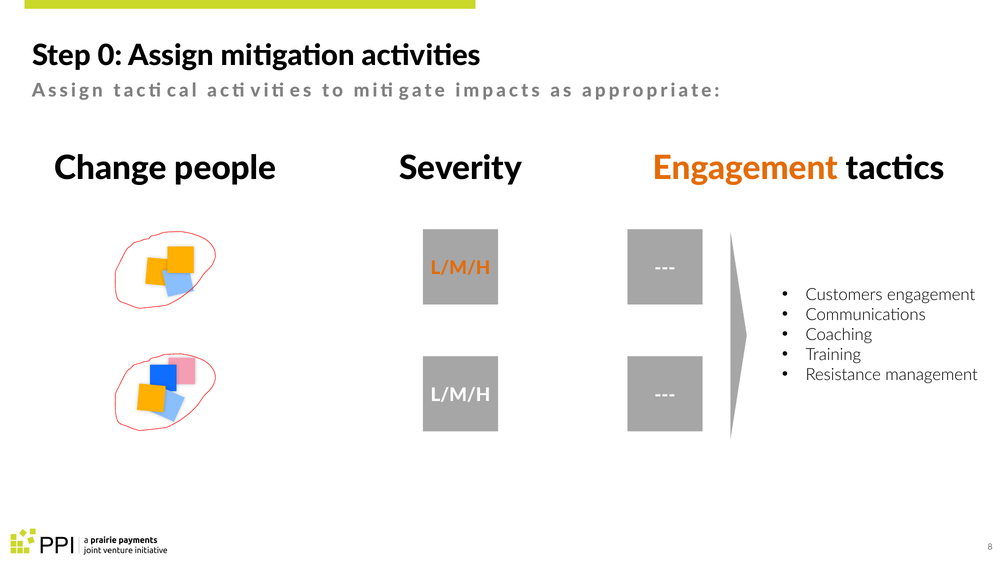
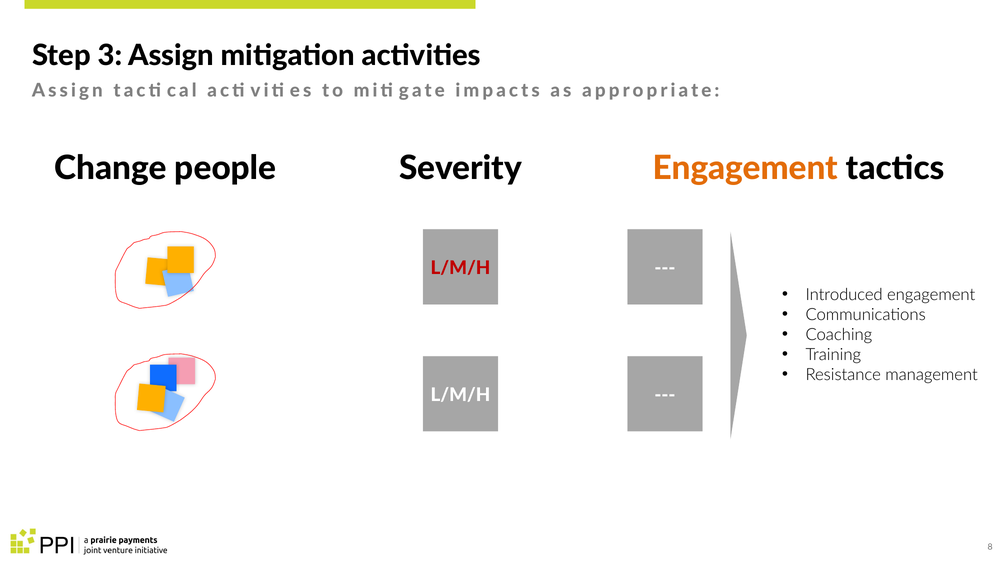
0: 0 -> 3 (110, 56)
L/M/H colour: orange -> red (460, 268)
Customers: Customers -> Introduced (844, 294)
